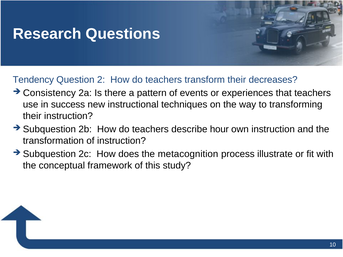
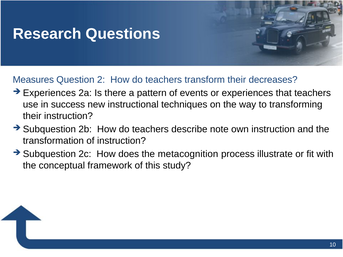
Tendency: Tendency -> Measures (33, 80)
Consistency: Consistency -> Experiences (49, 93)
hour: hour -> note (219, 129)
